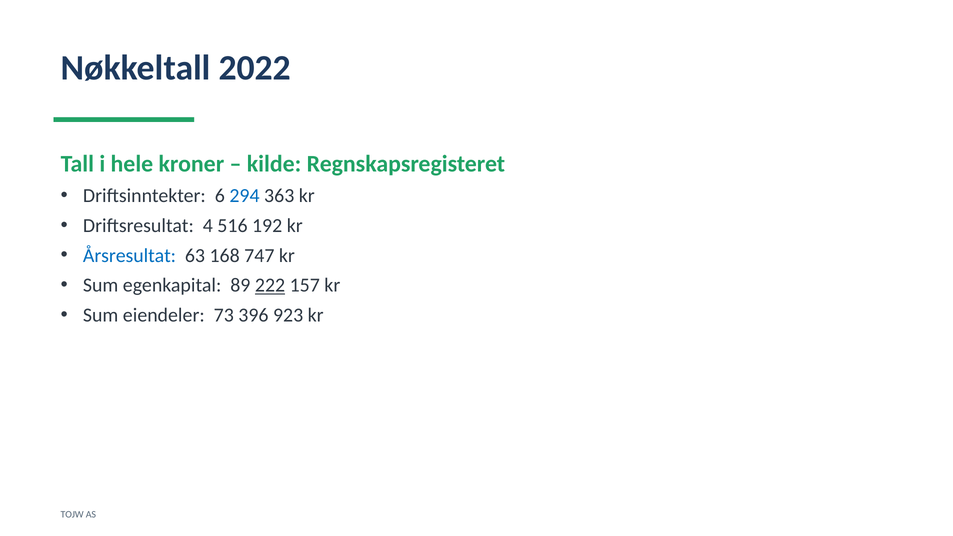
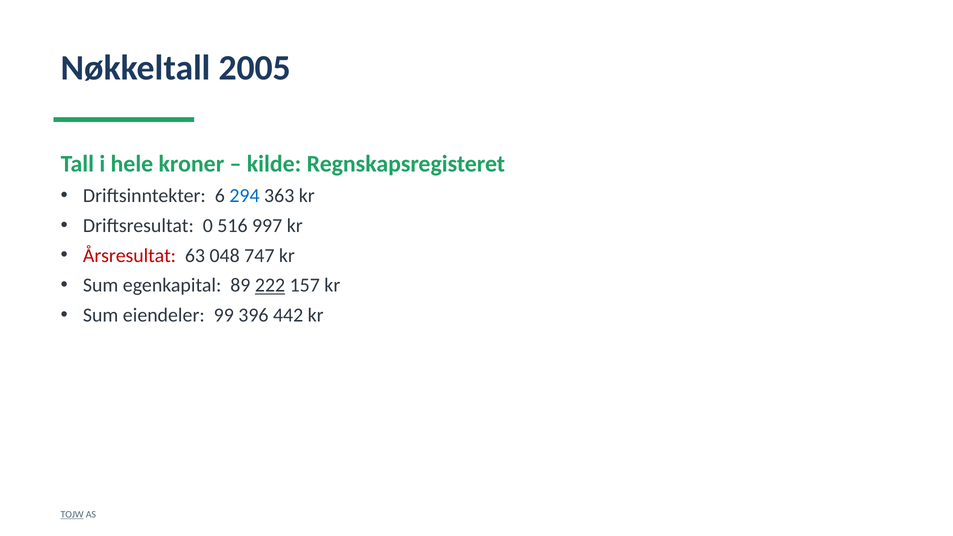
2022: 2022 -> 2005 (255, 68)
4: 4 -> 0 (208, 226)
192: 192 -> 997 (267, 226)
Årsresultat colour: blue -> red (130, 256)
168: 168 -> 048 (225, 256)
73: 73 -> 99 (224, 315)
923: 923 -> 442 (288, 315)
TOJW underline: none -> present (72, 514)
